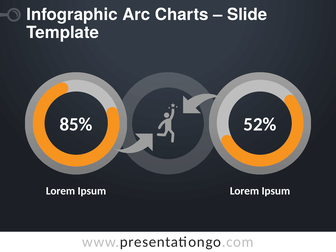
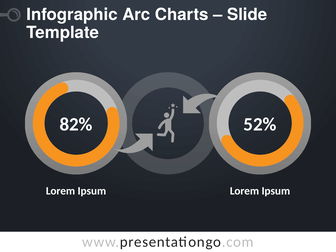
85%: 85% -> 82% (76, 124)
